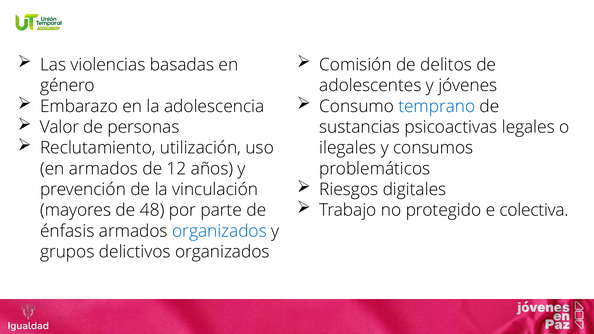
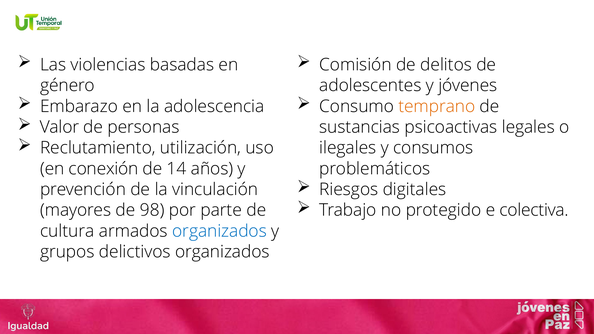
temprano colour: blue -> orange (437, 106)
en armados: armados -> conexión (103, 169)
12: 12 -> 14 (177, 169)
48: 48 -> 98 (152, 210)
énfasis: énfasis -> cultura (67, 231)
